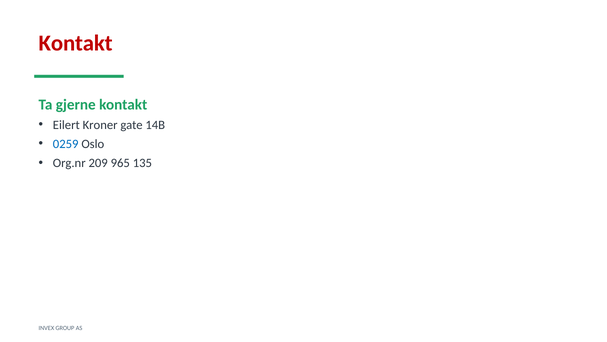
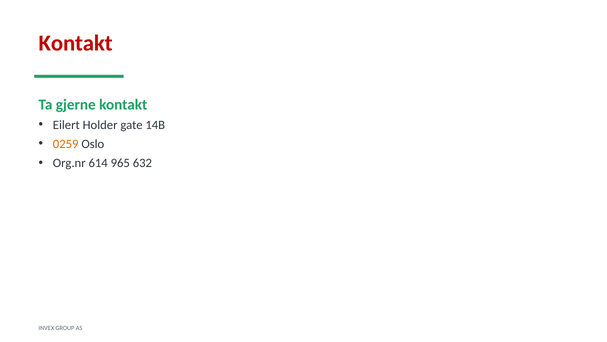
Kroner: Kroner -> Holder (100, 125)
0259 colour: blue -> orange (66, 144)
209: 209 -> 614 (98, 163)
135: 135 -> 632 (142, 163)
